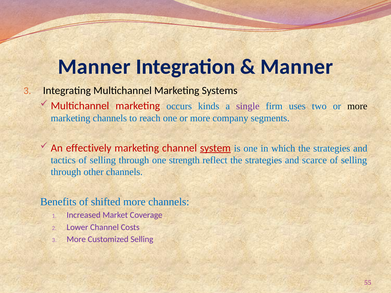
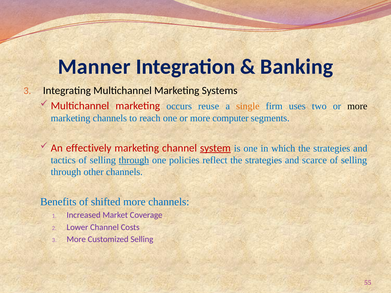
Manner: Manner -> Banking (297, 67)
kinds: kinds -> reuse (209, 106)
single colour: purple -> orange (248, 106)
company: company -> computer (231, 118)
through underline: none -> present (134, 160)
strength: strength -> policies (184, 160)
